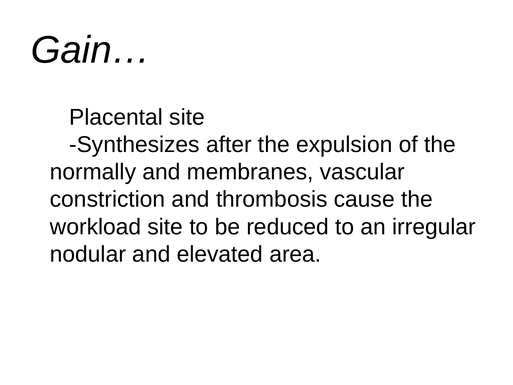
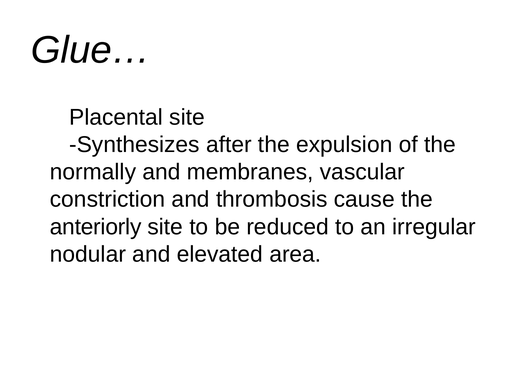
Gain…: Gain… -> Glue… (91, 50)
workload: workload -> anteriorly (96, 227)
